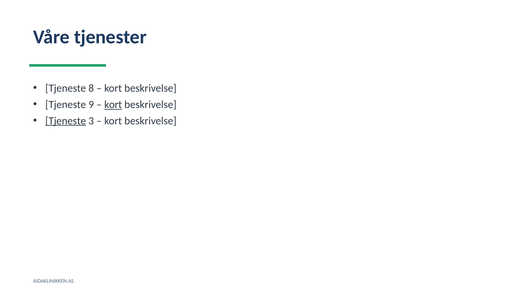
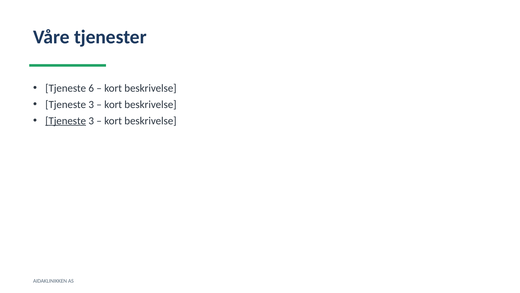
8: 8 -> 6 (91, 88)
9: 9 -> 3 (91, 104)
kort underline: present -> none (113, 104)
